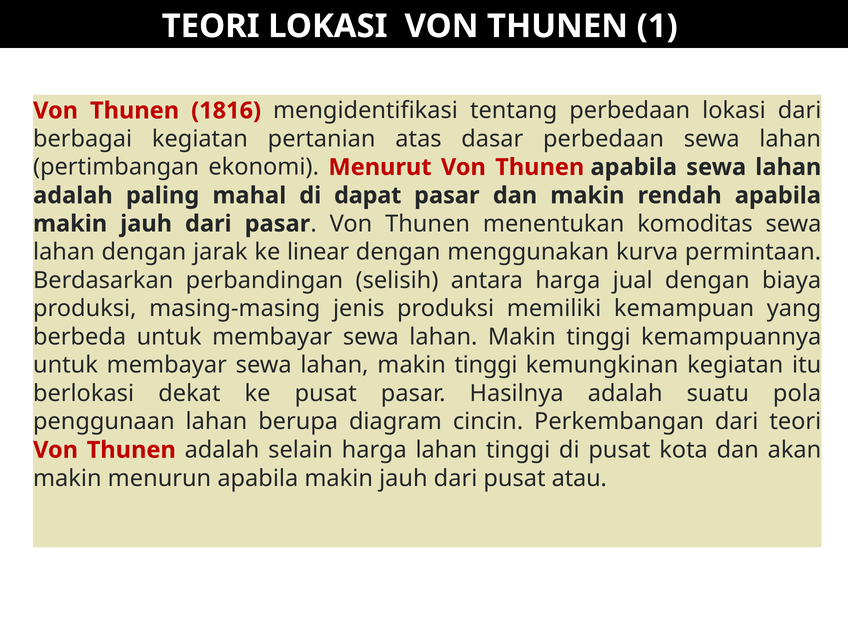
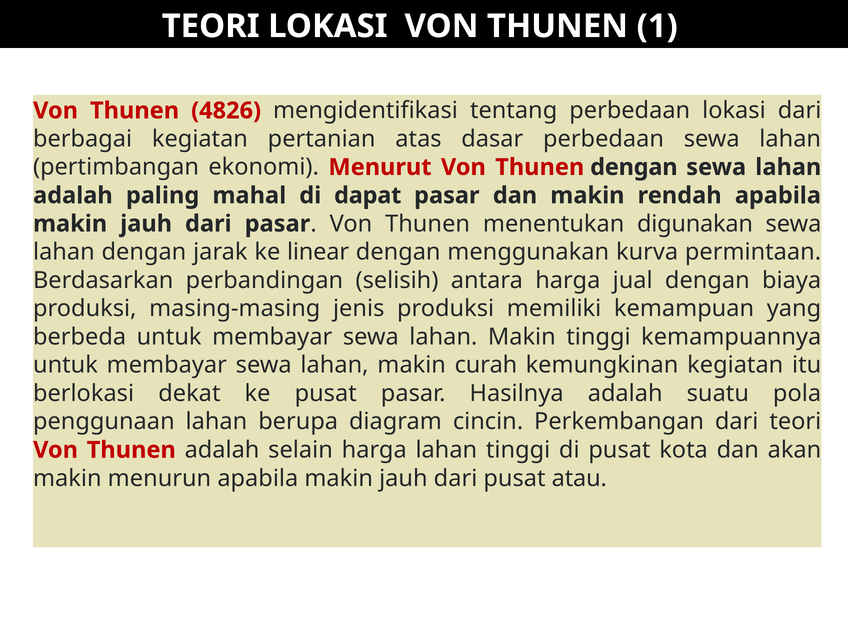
1816: 1816 -> 4826 (226, 111)
Thunen apabila: apabila -> dengan (634, 167)
komoditas: komoditas -> digunakan (695, 224)
tinggi: tinggi -> curah (486, 365)
